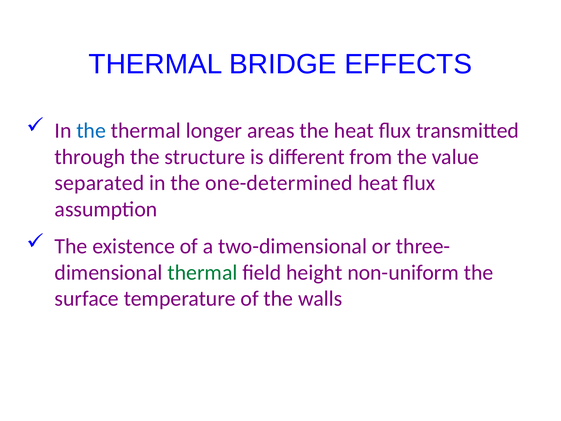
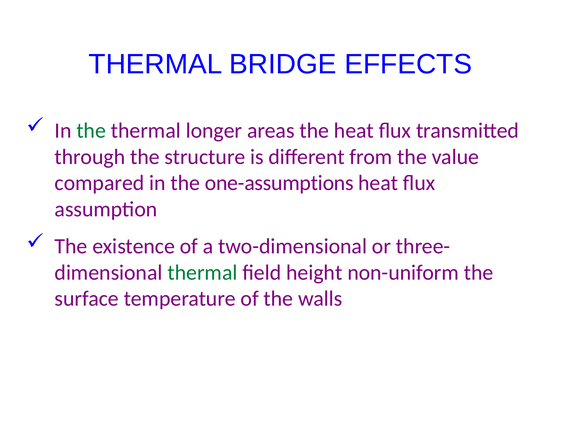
the colour: blue -> green (91, 131)
separated: separated -> compared (99, 183)
one-determined: one-determined -> one-assumptions (279, 183)
